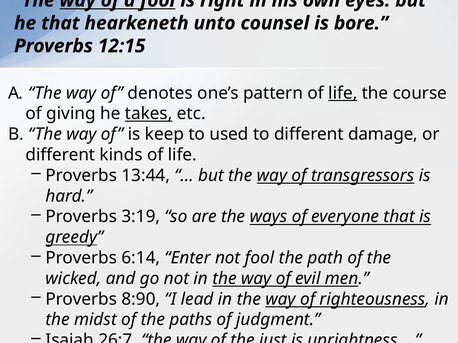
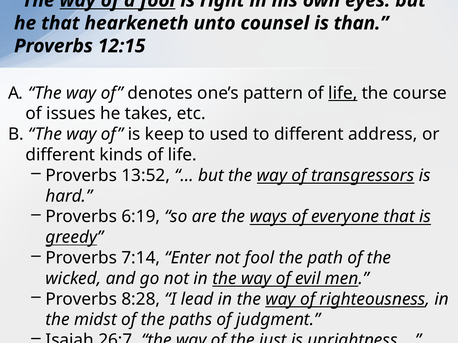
bore: bore -> than (361, 23)
giving: giving -> issues (71, 114)
takes underline: present -> none (149, 114)
damage: damage -> address (383, 134)
13:44: 13:44 -> 13:52 (146, 176)
3:19: 3:19 -> 6:19 (141, 217)
6:14: 6:14 -> 7:14 (141, 258)
8:90: 8:90 -> 8:28 (141, 299)
